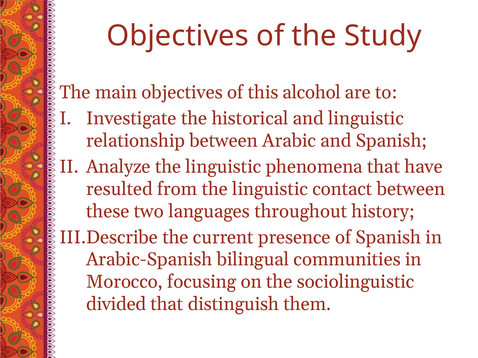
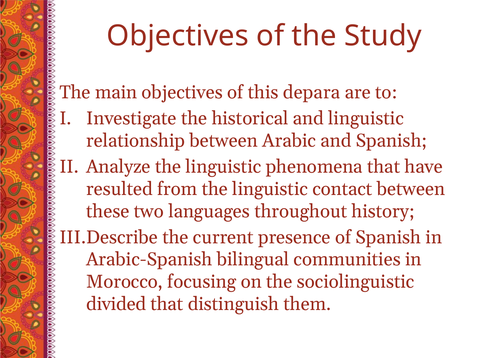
alcohol: alcohol -> depara (312, 92)
